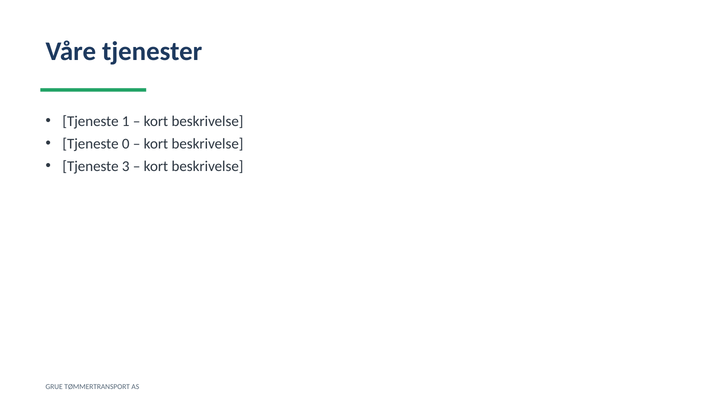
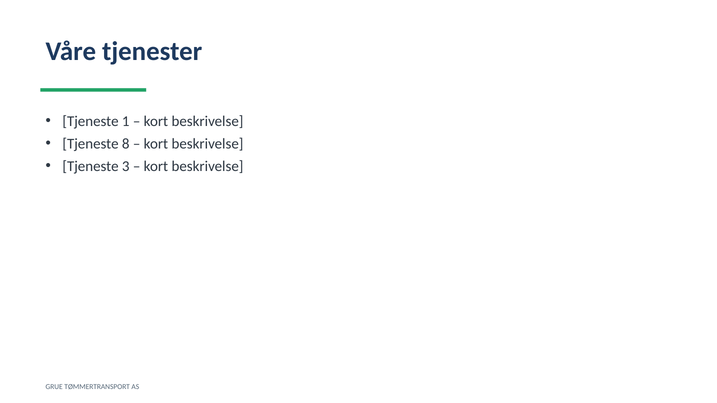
0: 0 -> 8 (126, 144)
